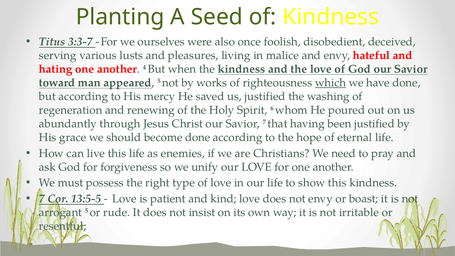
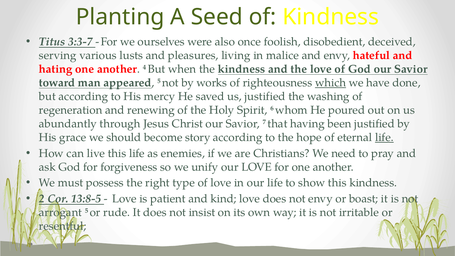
become done: done -> story (198, 137)
life underline: none -> present (384, 137)
7: 7 -> 2 (42, 199)
13:5-5: 13:5-5 -> 13:8-5 (86, 199)
